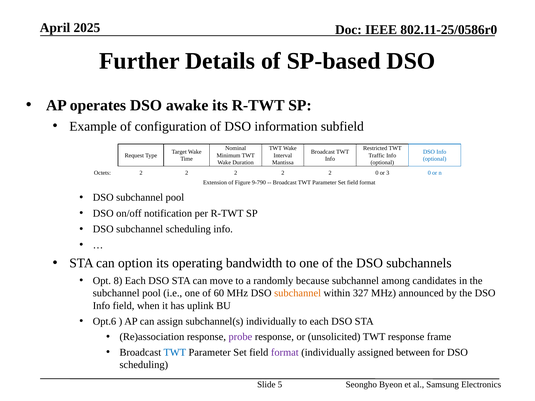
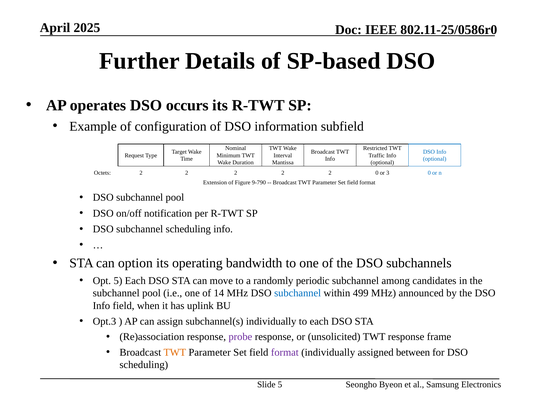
awake: awake -> occurs (187, 105)
Opt 8: 8 -> 5 (118, 281)
because: because -> periodic (313, 281)
60: 60 -> 14 (219, 293)
subchannel colour: orange -> blue (298, 293)
327: 327 -> 499 (361, 293)
Opt.6: Opt.6 -> Opt.3 (104, 322)
TWT colour: blue -> orange (175, 353)
